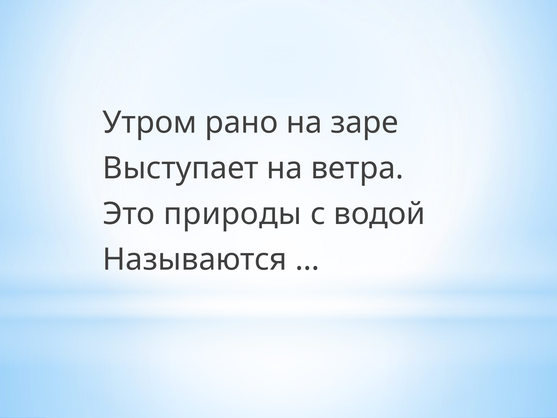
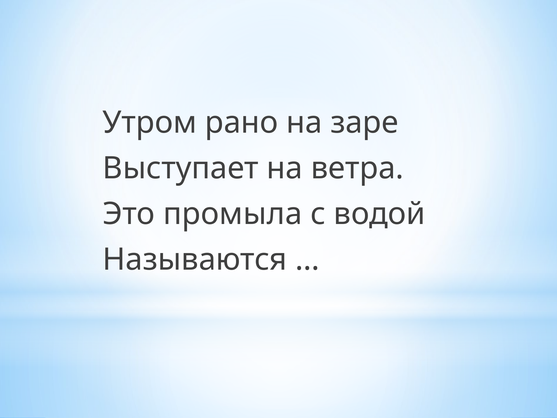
природы: природы -> промыла (233, 214)
